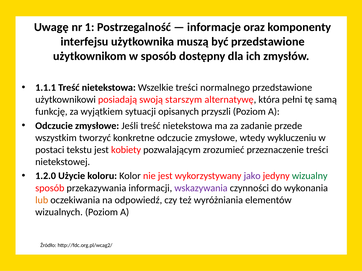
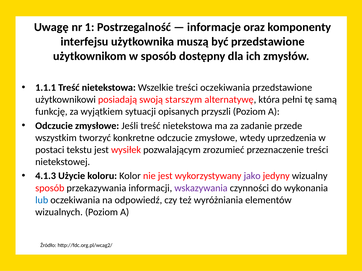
treści normalnego: normalnego -> oczekiwania (225, 88)
wykluczeniu: wykluczeniu -> uprzedzenia (292, 138)
kobiety: kobiety -> wysiłek (126, 150)
1.2.0: 1.2.0 -> 4.1.3 (46, 176)
wizualny colour: green -> black (310, 176)
lub colour: orange -> blue (42, 200)
